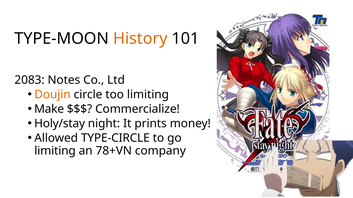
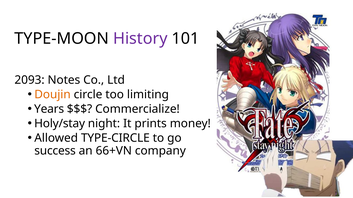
History colour: orange -> purple (140, 39)
2083: 2083 -> 2093 (30, 80)
Make: Make -> Years (49, 109)
limiting: limiting -> success (55, 151)
78+VN: 78+VN -> 66+VN (114, 151)
